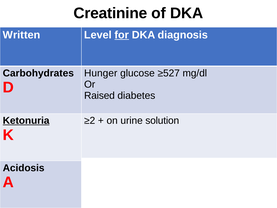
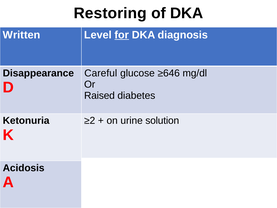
Creatinine: Creatinine -> Restoring (110, 13)
Carbohydrates: Carbohydrates -> Disappearance (38, 73)
Hunger: Hunger -> Careful (101, 73)
≥527: ≥527 -> ≥646 (169, 73)
Ketonuria underline: present -> none (26, 121)
